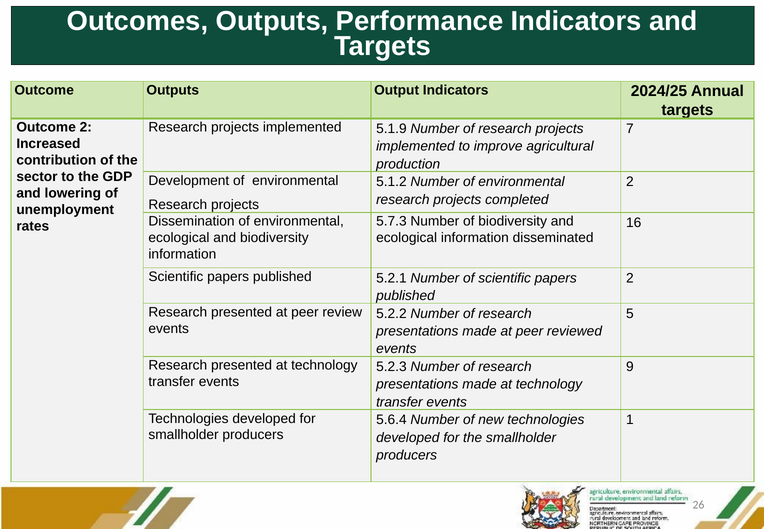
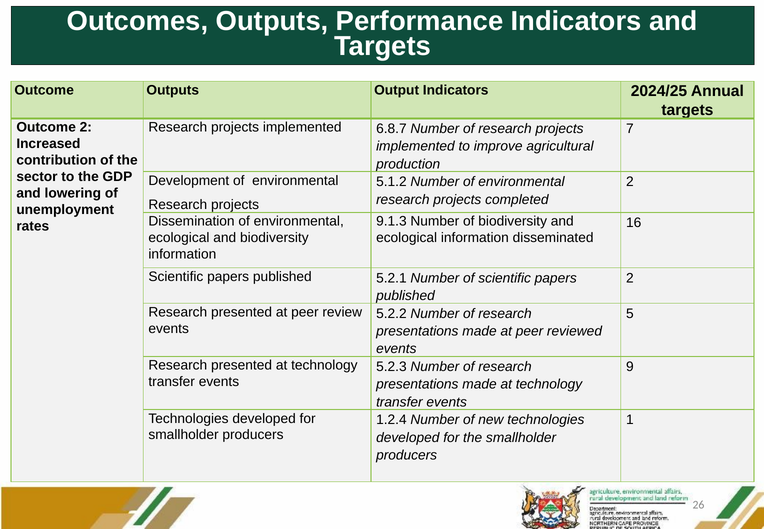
5.1.9: 5.1.9 -> 6.8.7 (391, 129)
5.7.3: 5.7.3 -> 9.1.3 (391, 221)
5.6.4: 5.6.4 -> 1.2.4 (391, 420)
